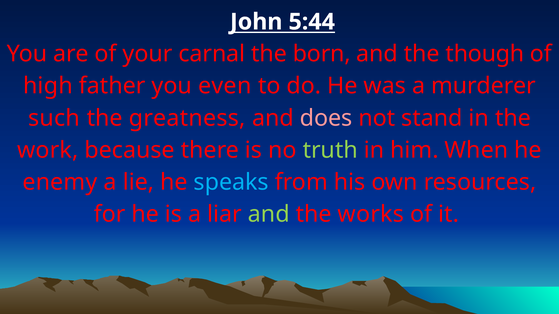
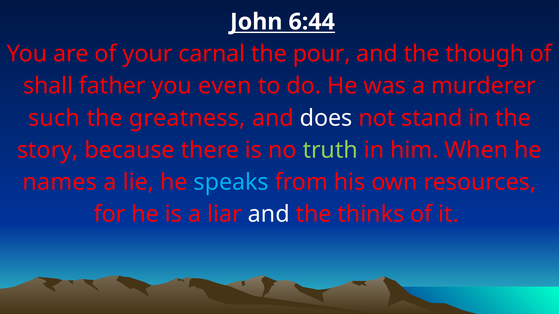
5:44: 5:44 -> 6:44 (312, 22)
born: born -> pour (322, 54)
high: high -> shall (48, 86)
does colour: pink -> white (326, 118)
work: work -> story (48, 150)
enemy: enemy -> names (60, 182)
and colour: light green -> white (269, 215)
works: works -> thinks (371, 215)
